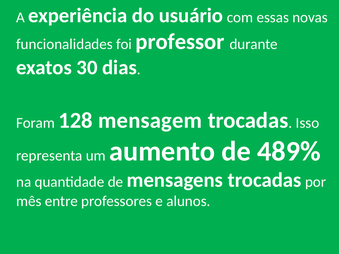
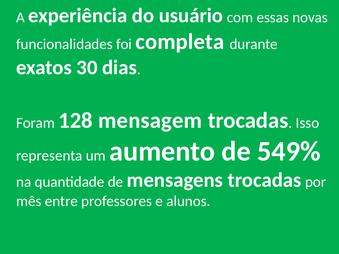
professor: professor -> completa (180, 42)
489%: 489% -> 549% (289, 151)
